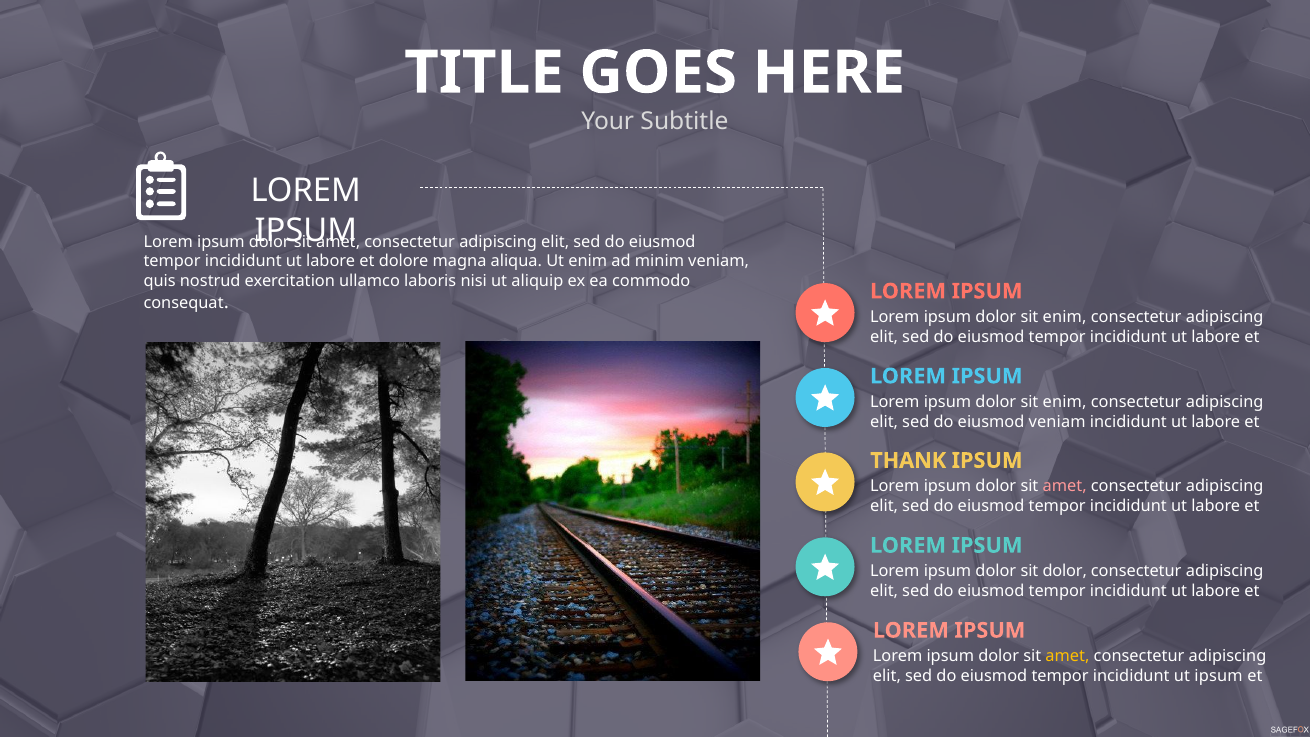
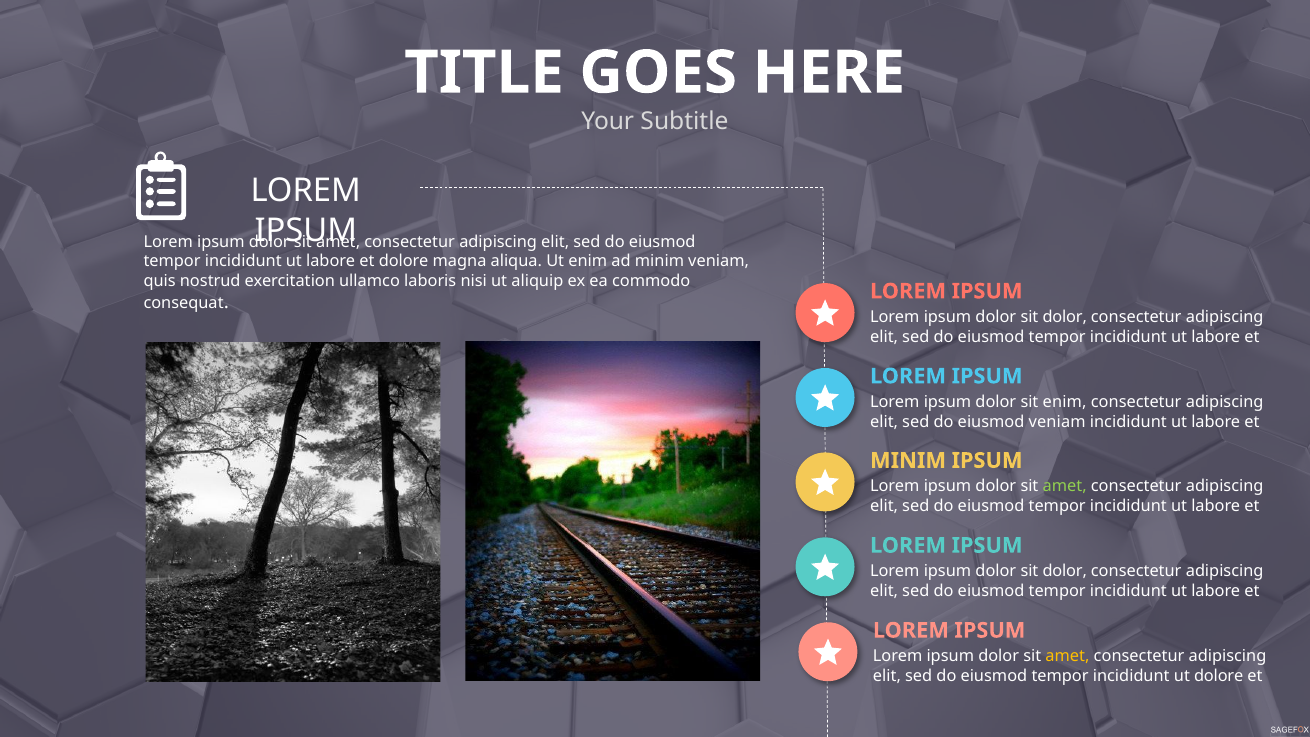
enim: enim -> dolor (1065, 317)
THANK: THANK -> MINIM (908, 461)
amet colour: pink -> light green (1065, 486)
ut ipsum: ipsum -> dolore (1219, 676)
